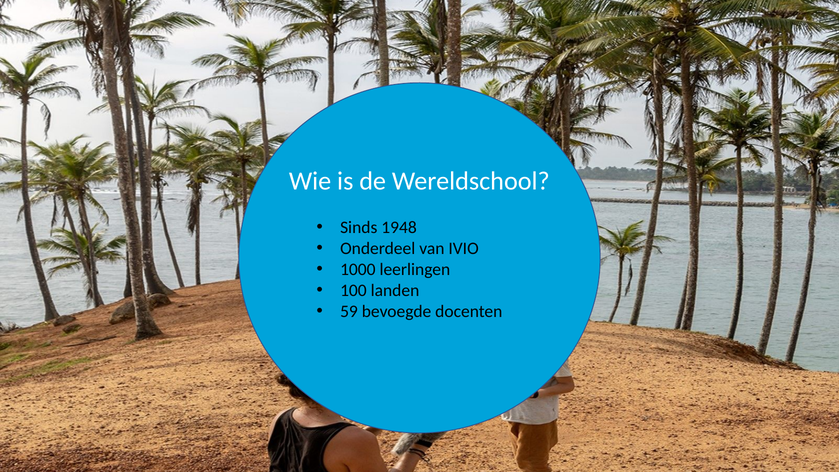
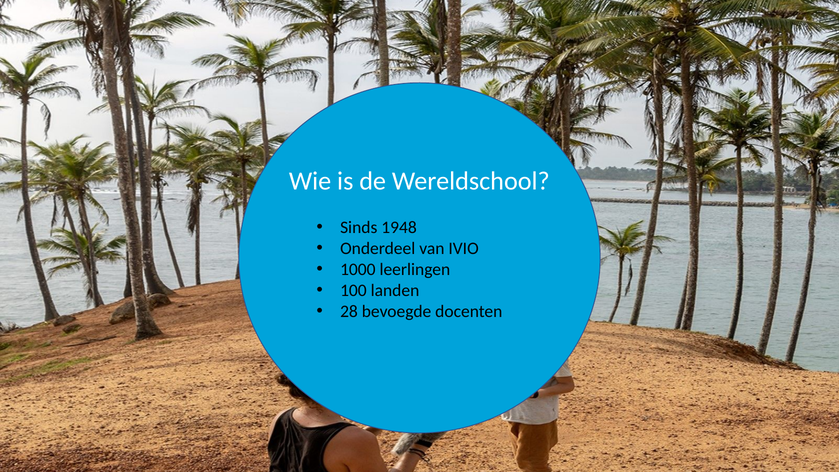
59: 59 -> 28 (349, 312)
